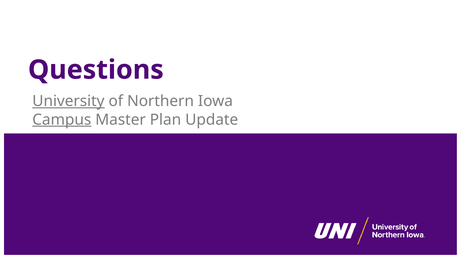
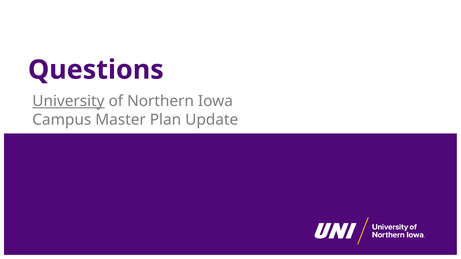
Campus underline: present -> none (62, 120)
